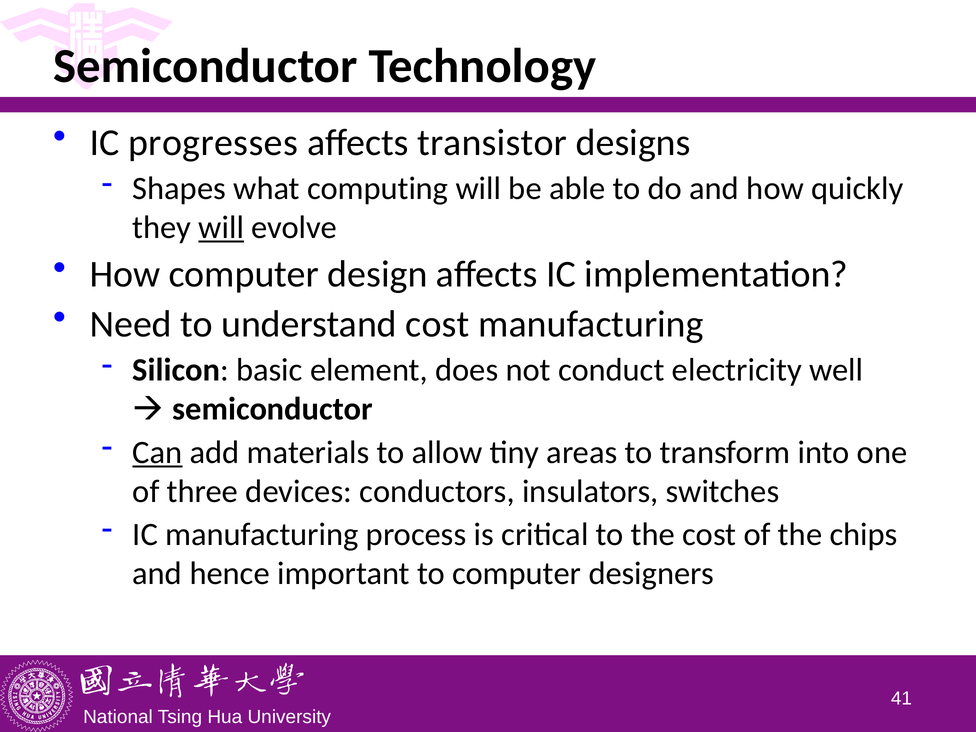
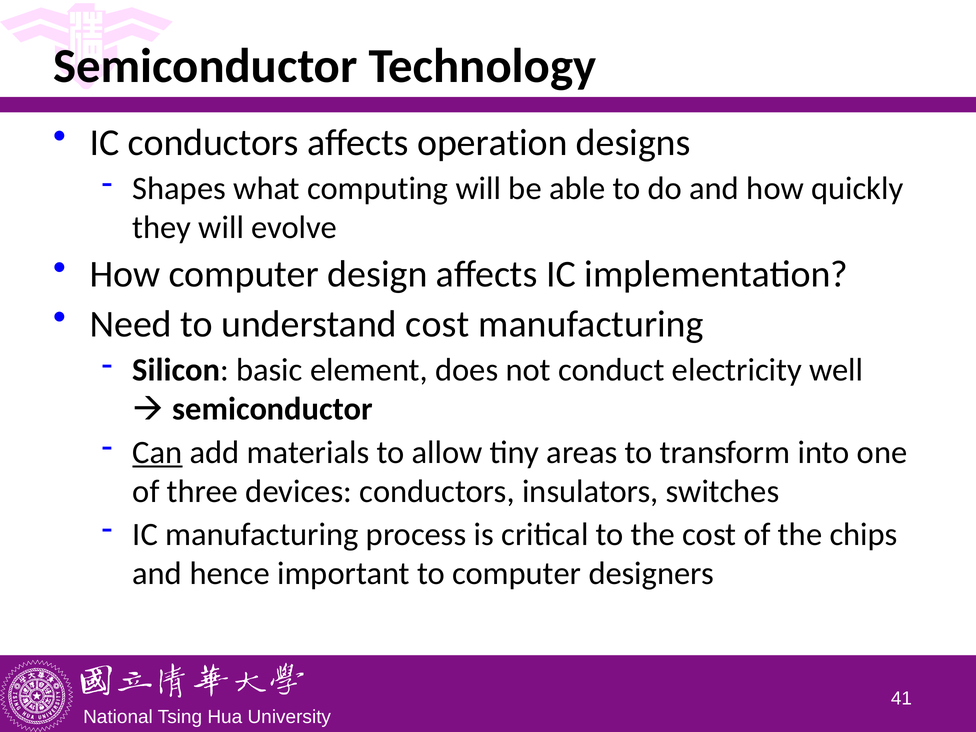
IC progresses: progresses -> conductors (213, 143)
transistor: transistor -> operation (492, 143)
will underline: present -> none (221, 228)
